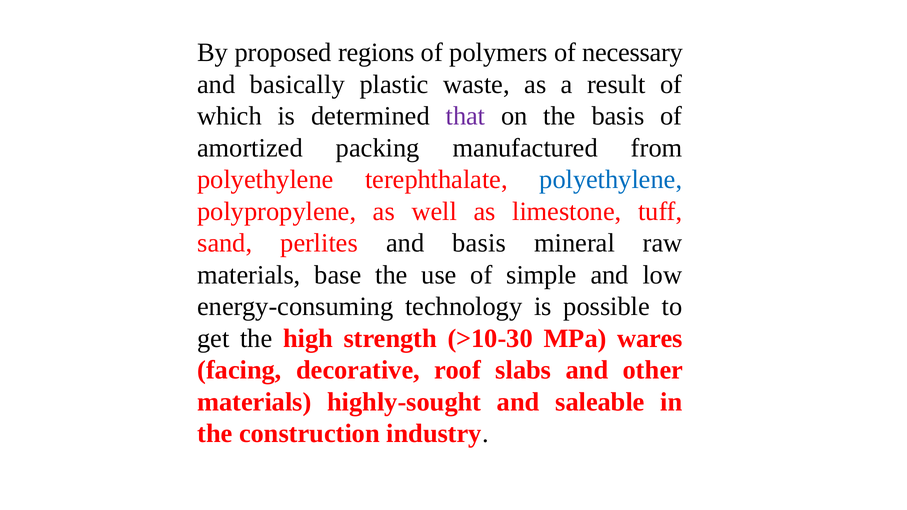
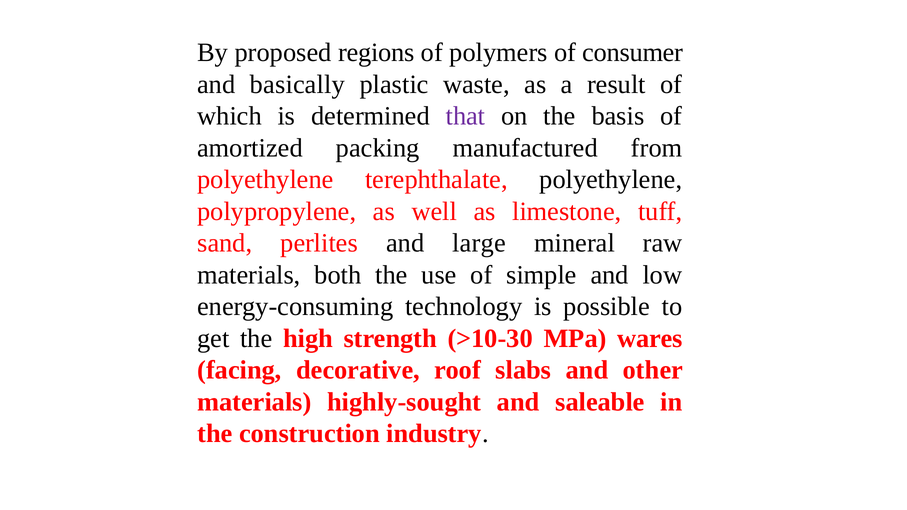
necessary: necessary -> consumer (633, 53)
polyethylene colour: blue -> black (611, 180)
and basis: basis -> large (479, 243)
base: base -> both (338, 275)
